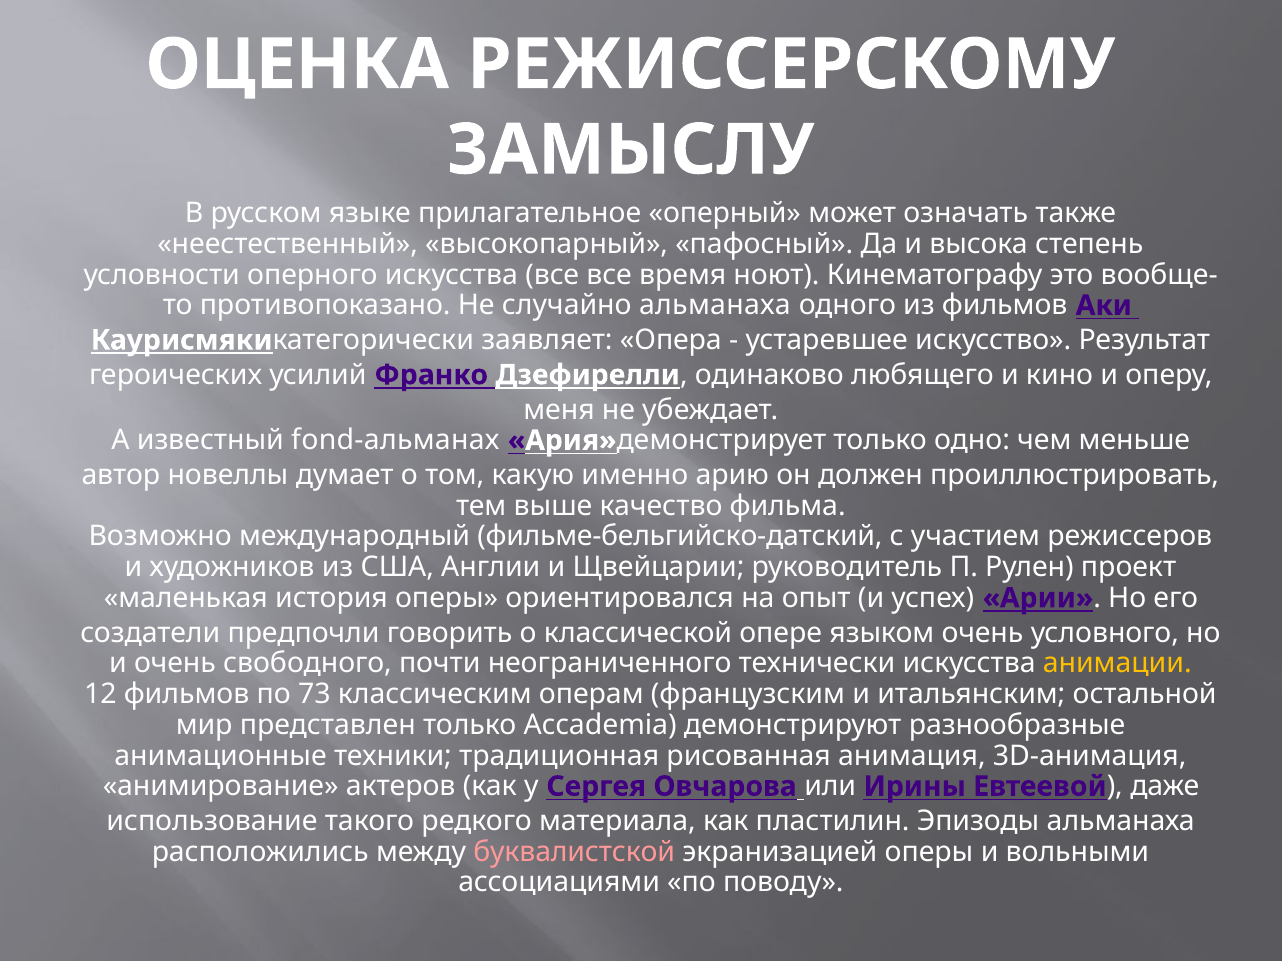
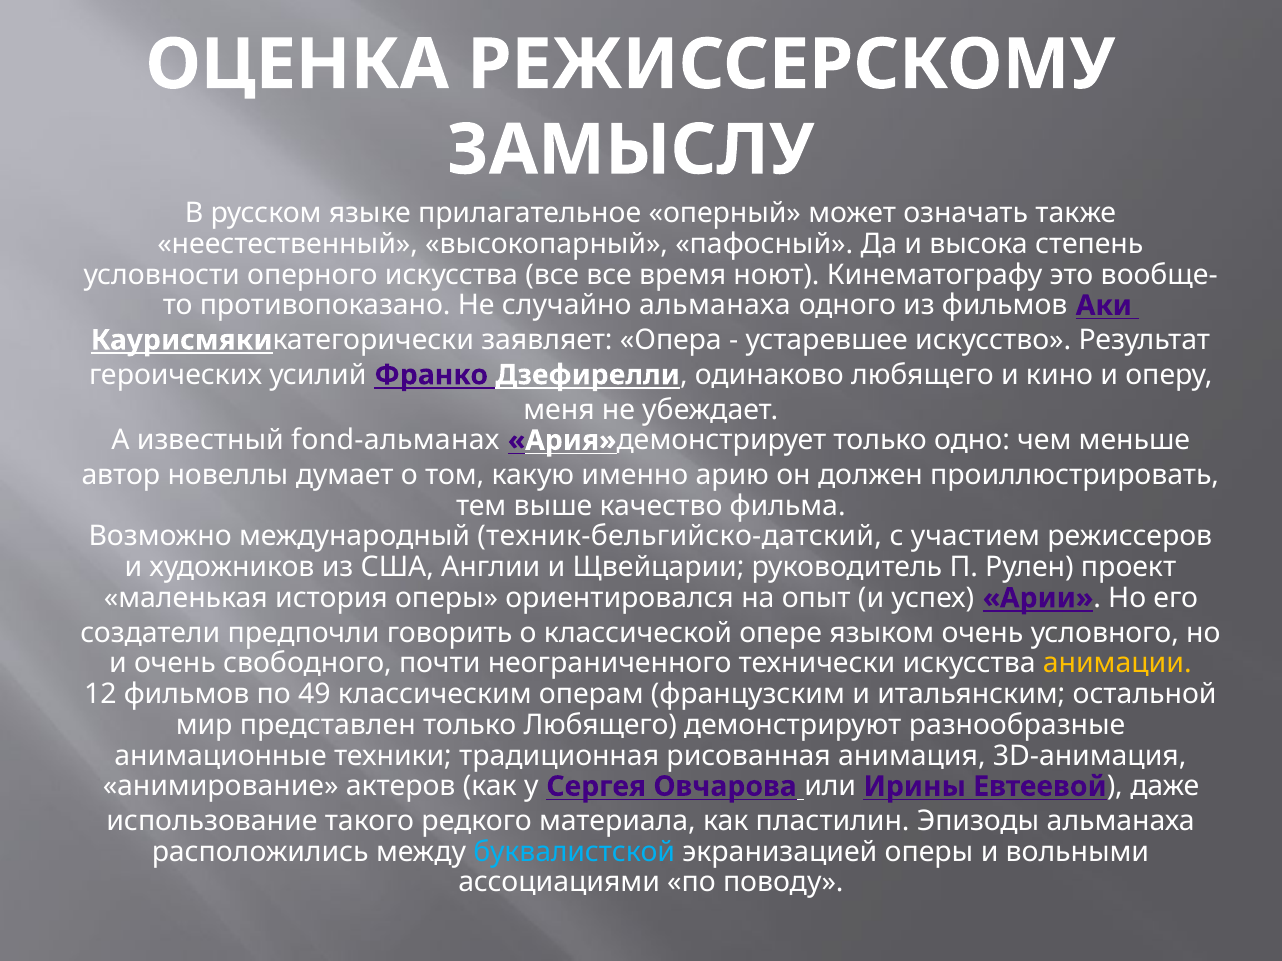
фильме-бельгийско-датский: фильме-бельгийско-датский -> техник-бельгийско-датский (680, 537)
73: 73 -> 49 (314, 695)
только Accademia: Accademia -> Любящего (600, 725)
буквалистской colour: pink -> light blue (574, 852)
